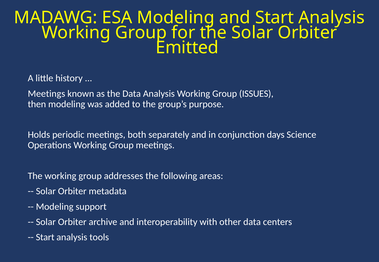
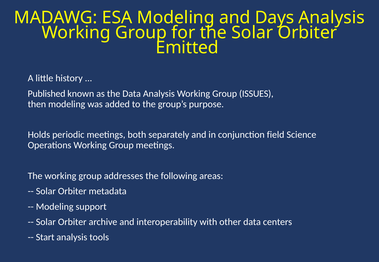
and Start: Start -> Days (274, 18)
Meetings: Meetings -> Published (47, 94)
days: days -> field (276, 135)
